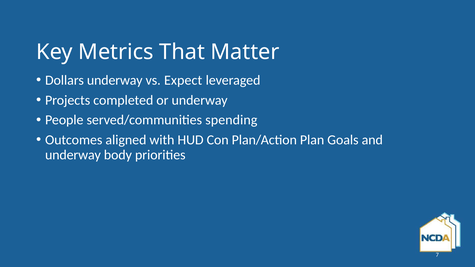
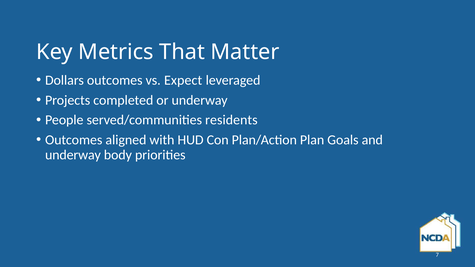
Dollars underway: underway -> outcomes (115, 80)
spending: spending -> residents (231, 120)
